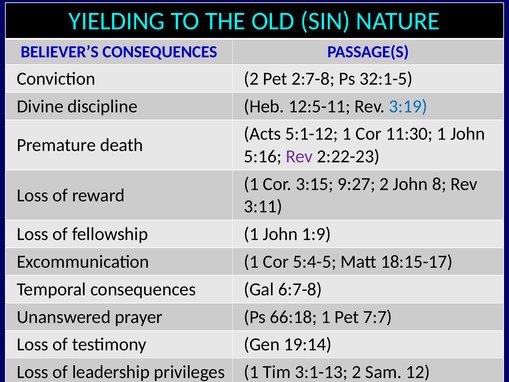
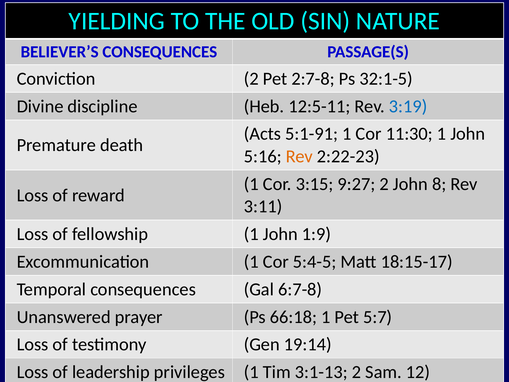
5:1-12: 5:1-12 -> 5:1-91 (312, 134)
Rev colour: purple -> orange (299, 156)
7:7: 7:7 -> 5:7 (378, 317)
